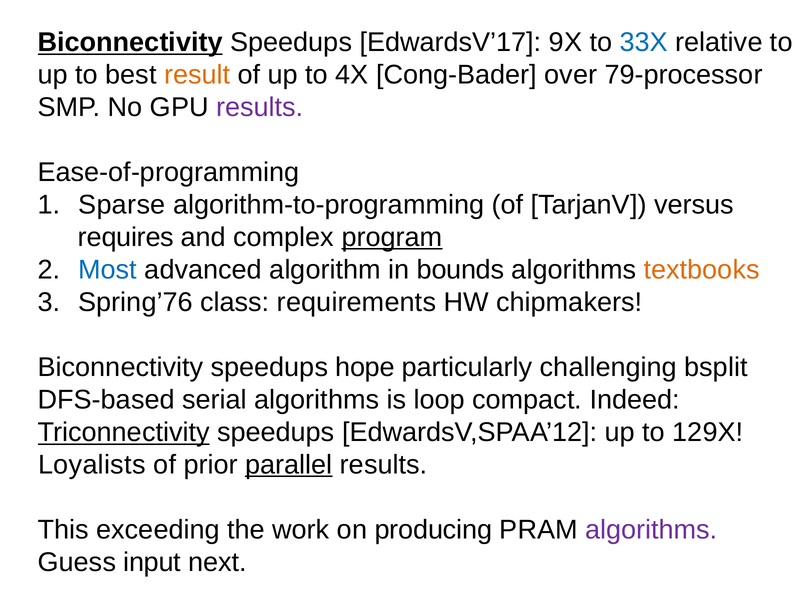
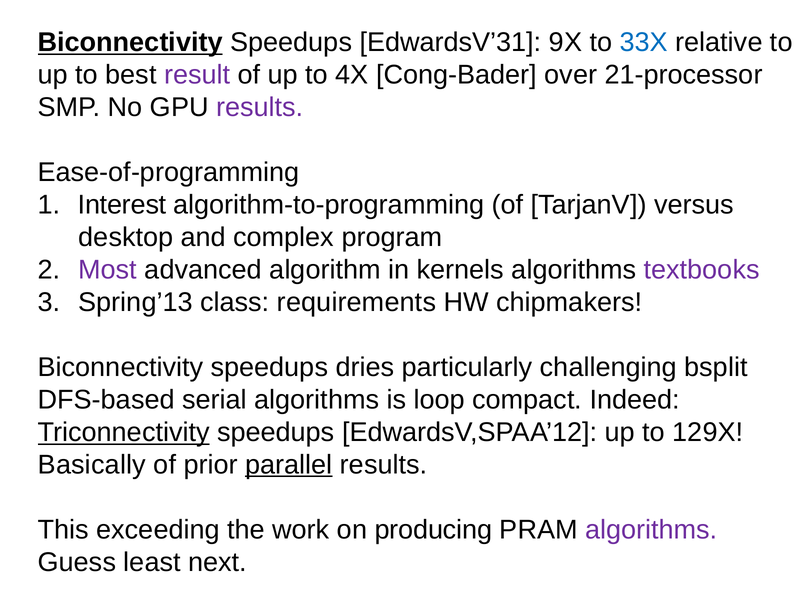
EdwardsV’17: EdwardsV’17 -> EdwardsV’31 (451, 42)
result colour: orange -> purple (197, 75)
79-processor: 79-processor -> 21-processor (684, 75)
Sparse: Sparse -> Interest (122, 205)
requires: requires -> desktop (126, 237)
program underline: present -> none (392, 237)
Most colour: blue -> purple (108, 270)
bounds: bounds -> kernels (460, 270)
textbooks colour: orange -> purple (702, 270)
Spring’76: Spring’76 -> Spring’13 (136, 302)
hope: hope -> dries (365, 367)
Loyalists: Loyalists -> Basically (92, 465)
input: input -> least (152, 562)
